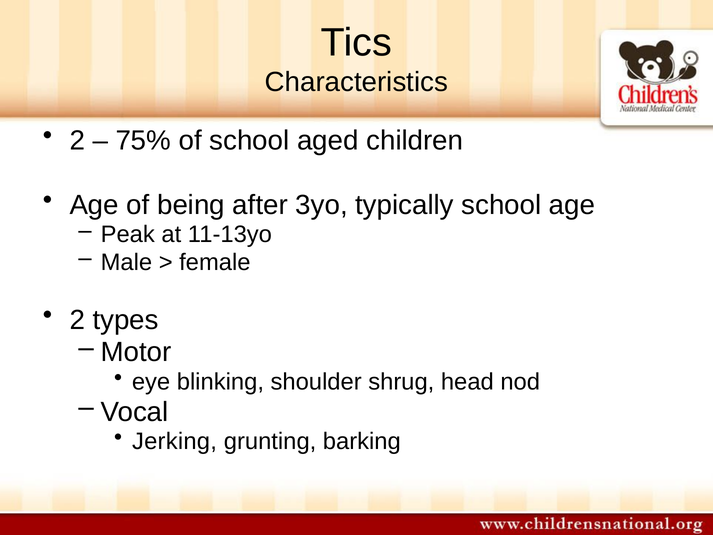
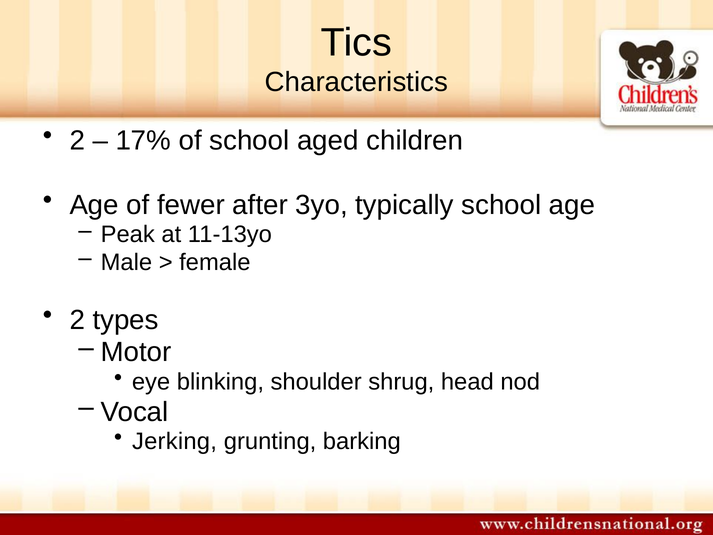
75%: 75% -> 17% (143, 140)
being: being -> fewer (191, 205)
